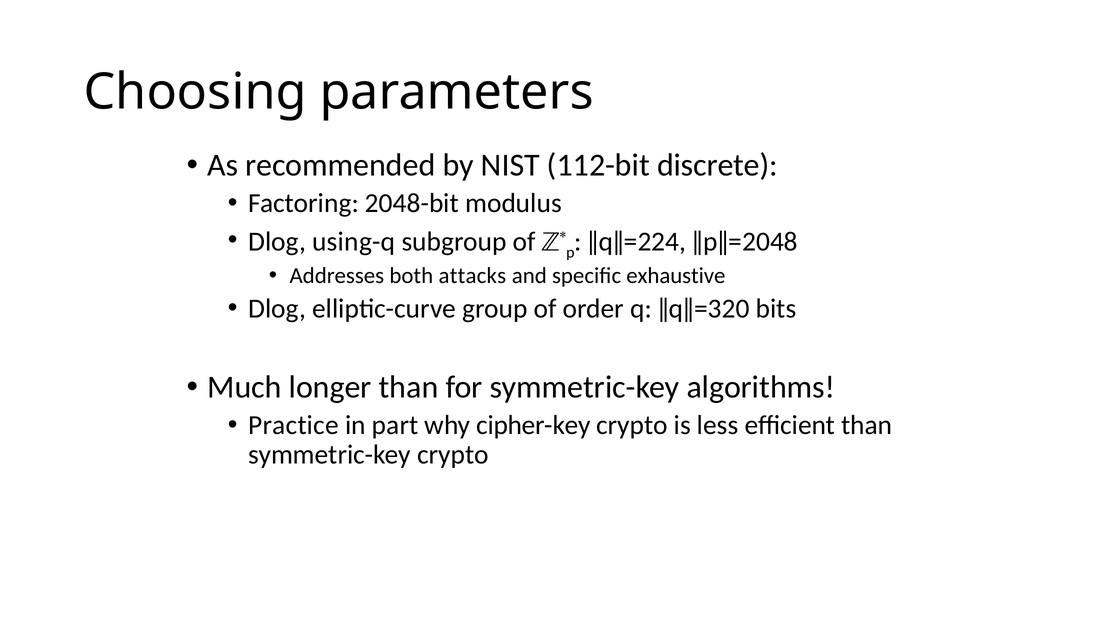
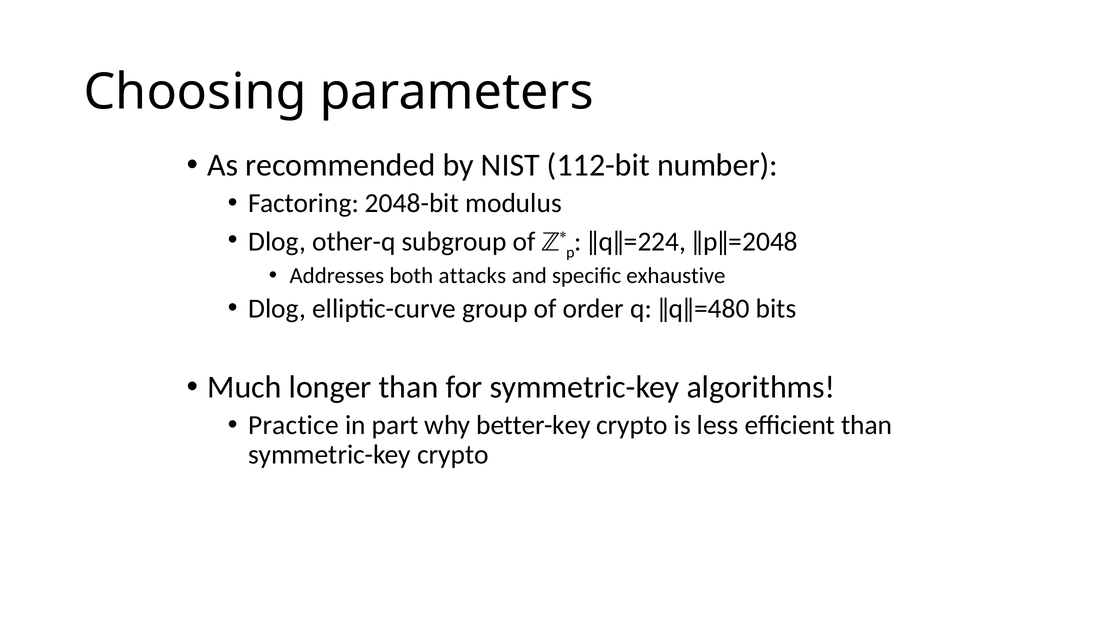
discrete: discrete -> number (717, 165)
using-q: using-q -> other-q (354, 242)
ǁqǁ=320: ǁqǁ=320 -> ǁqǁ=480 (704, 308)
cipher-key: cipher-key -> better-key (533, 425)
